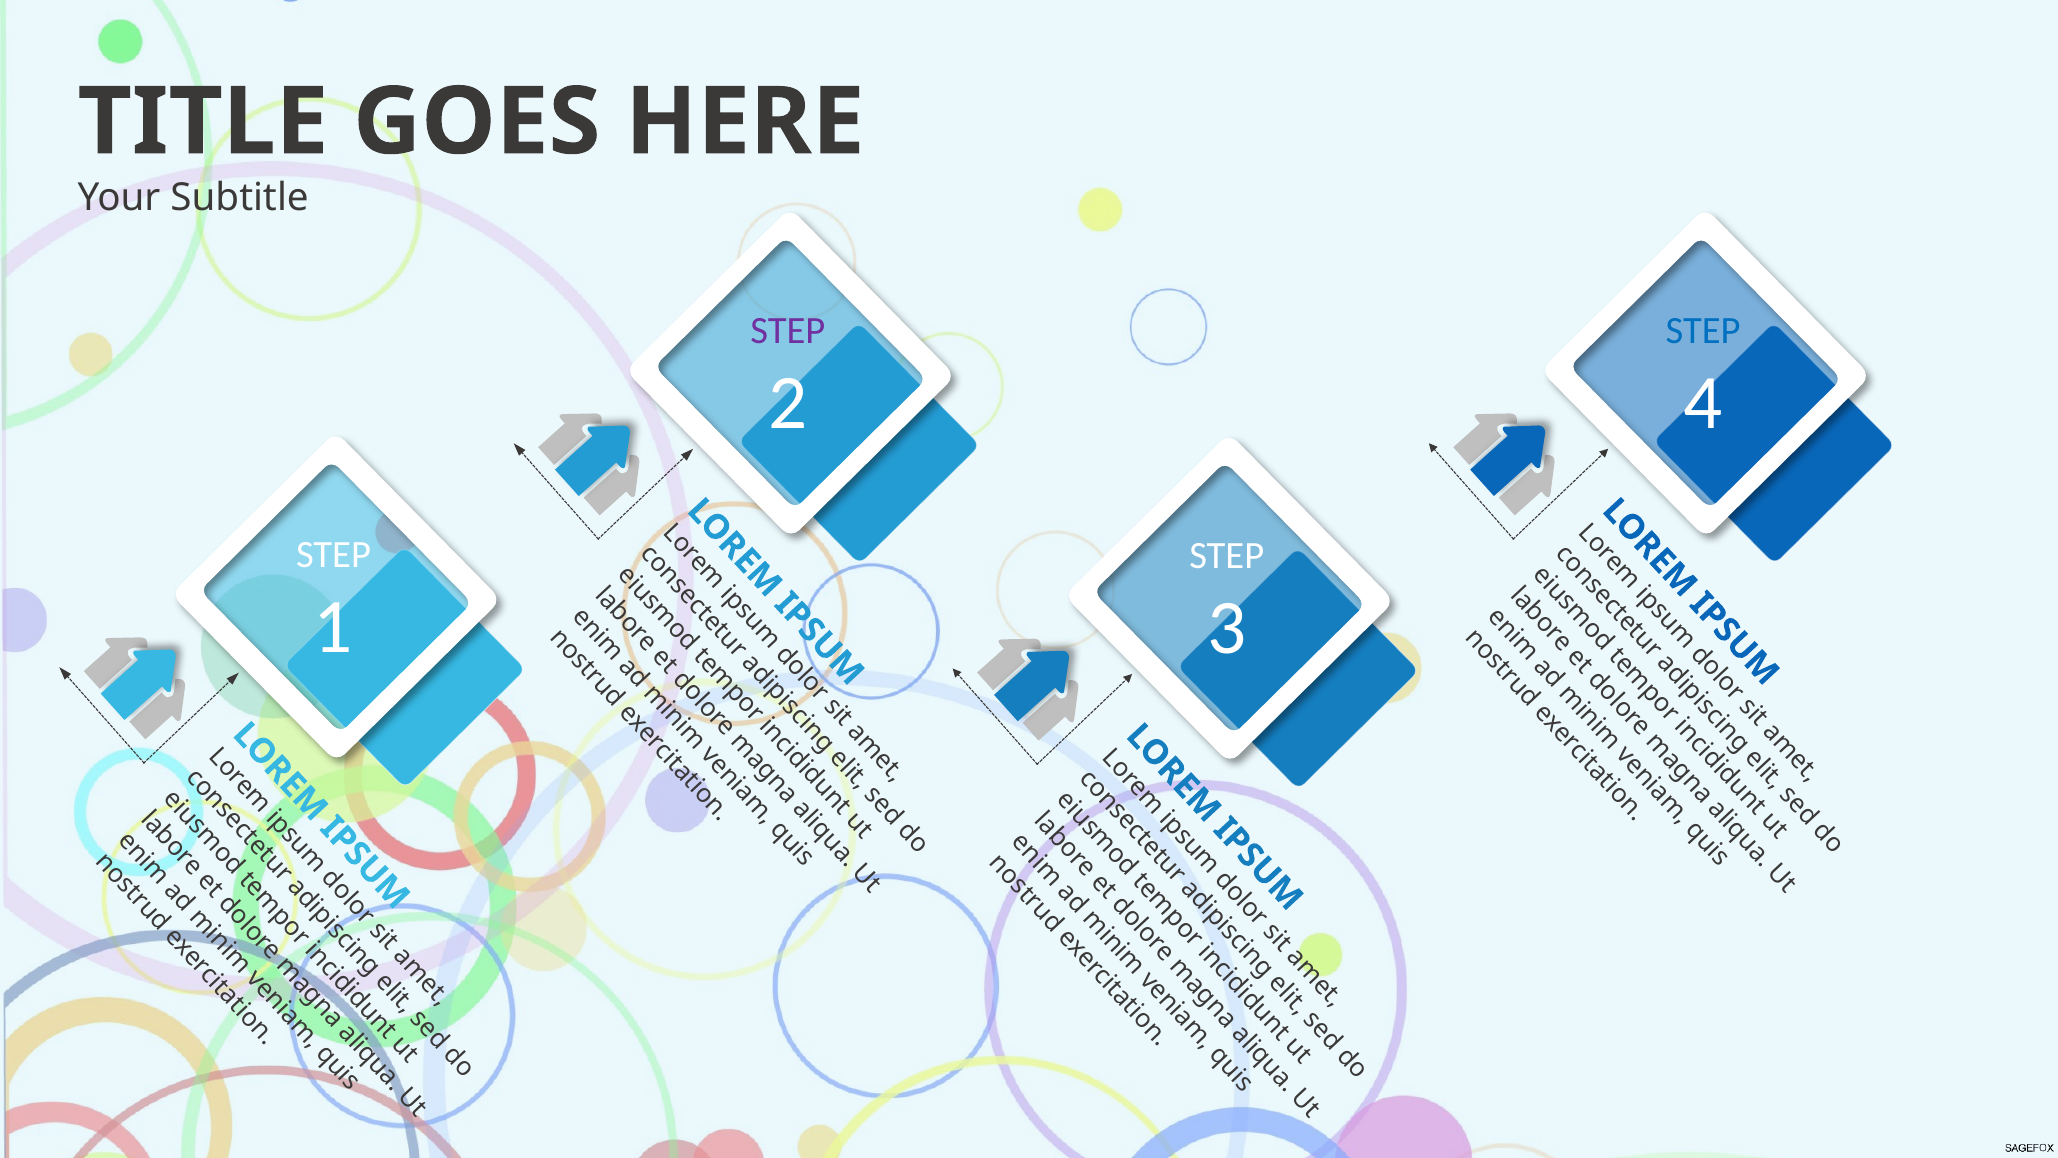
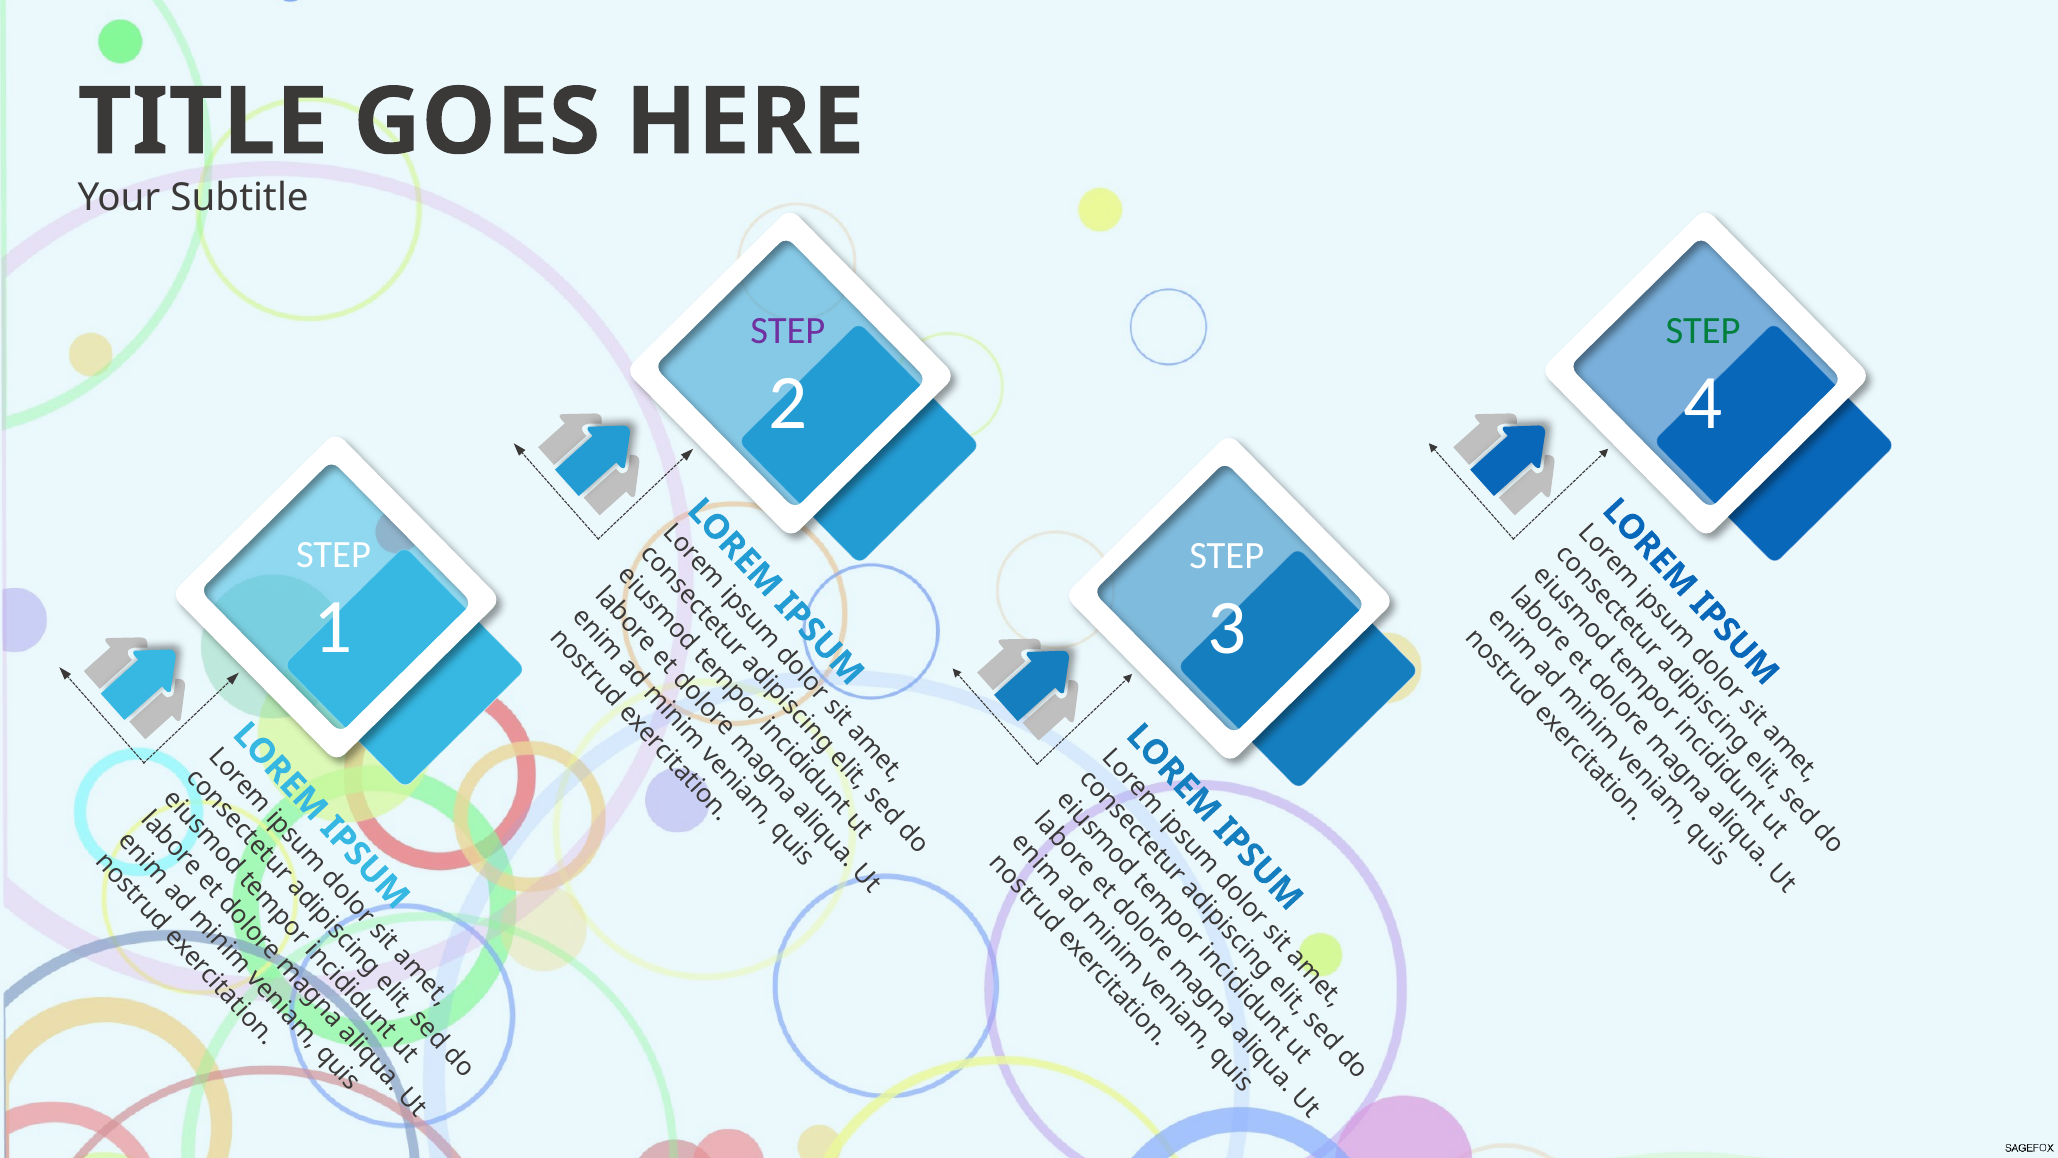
STEP colour: blue -> green (1703, 331)
